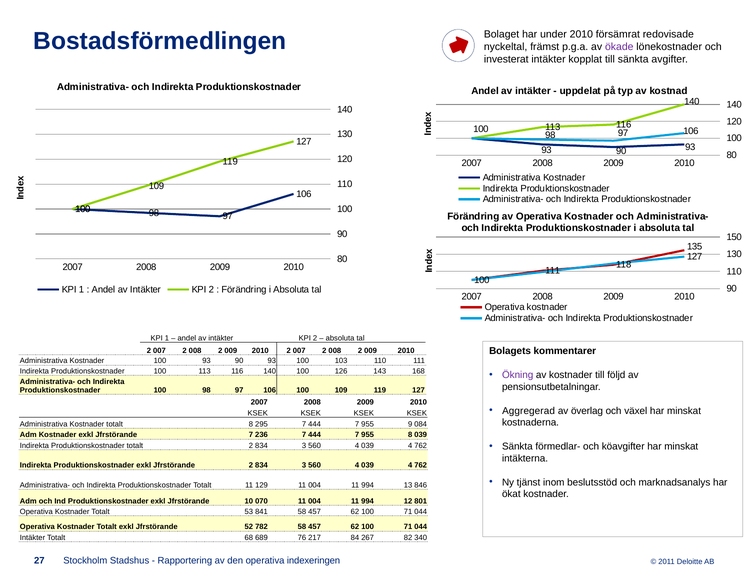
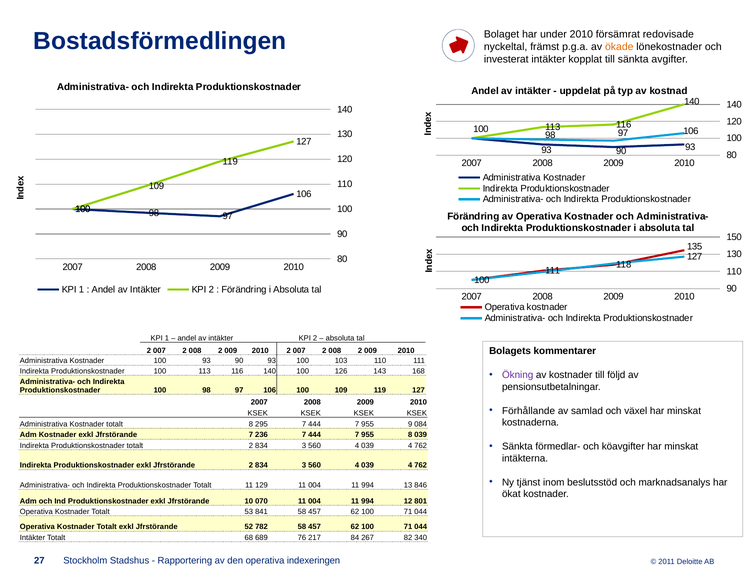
ökade colour: purple -> orange (619, 47)
Aggregerad: Aggregerad -> Förhållande (529, 410)
överlag: överlag -> samlad (587, 410)
